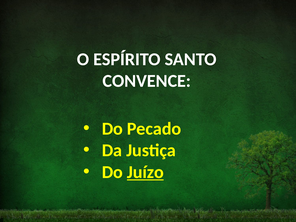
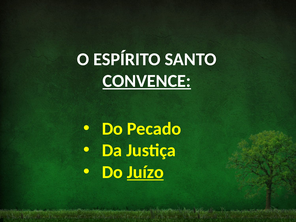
CONVENCE underline: none -> present (147, 81)
